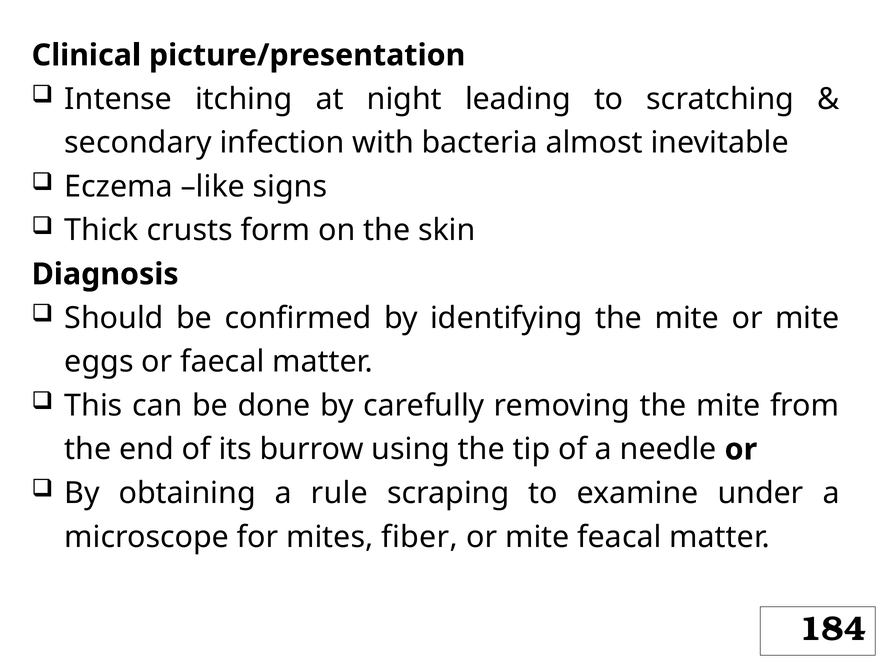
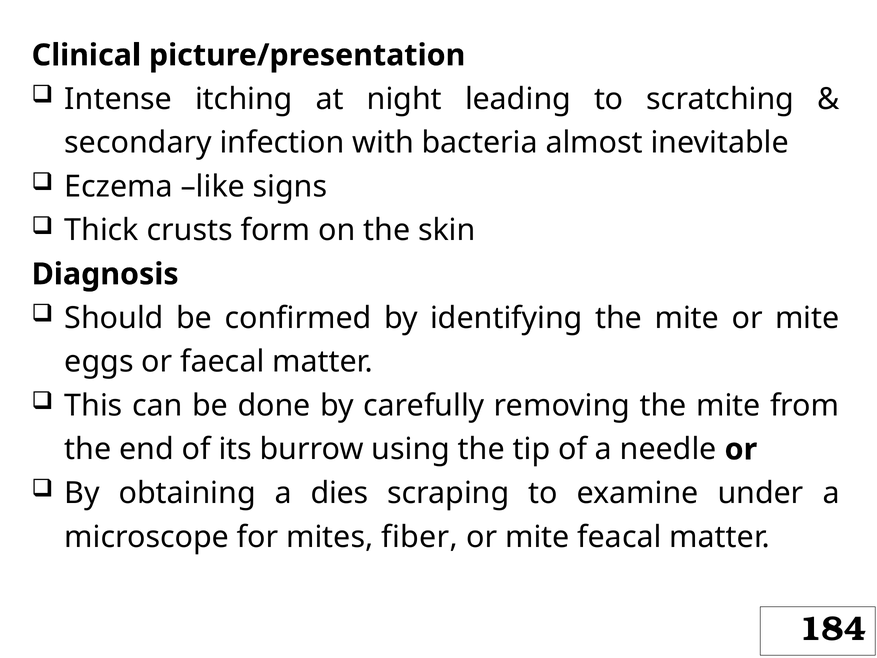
rule: rule -> dies (340, 493)
